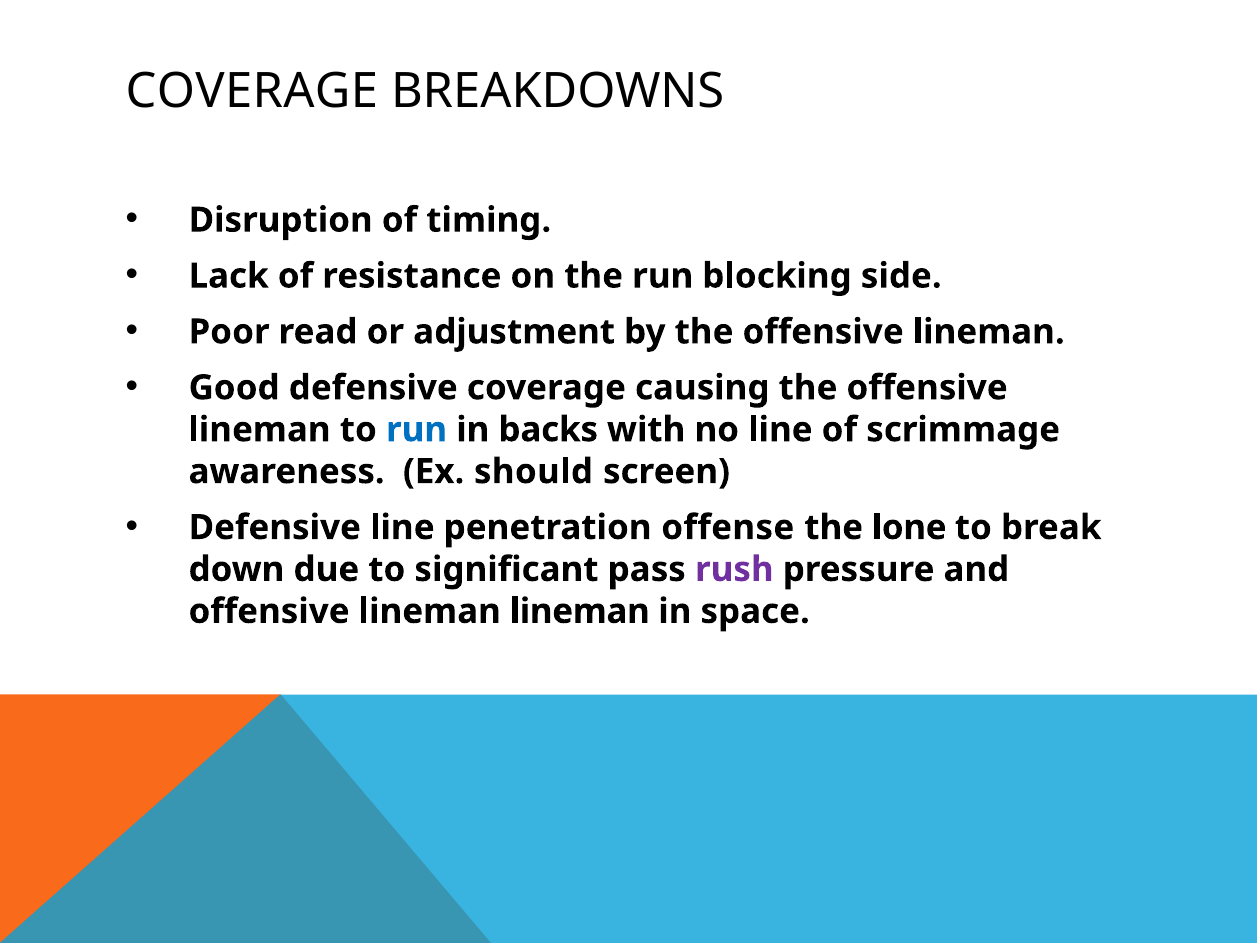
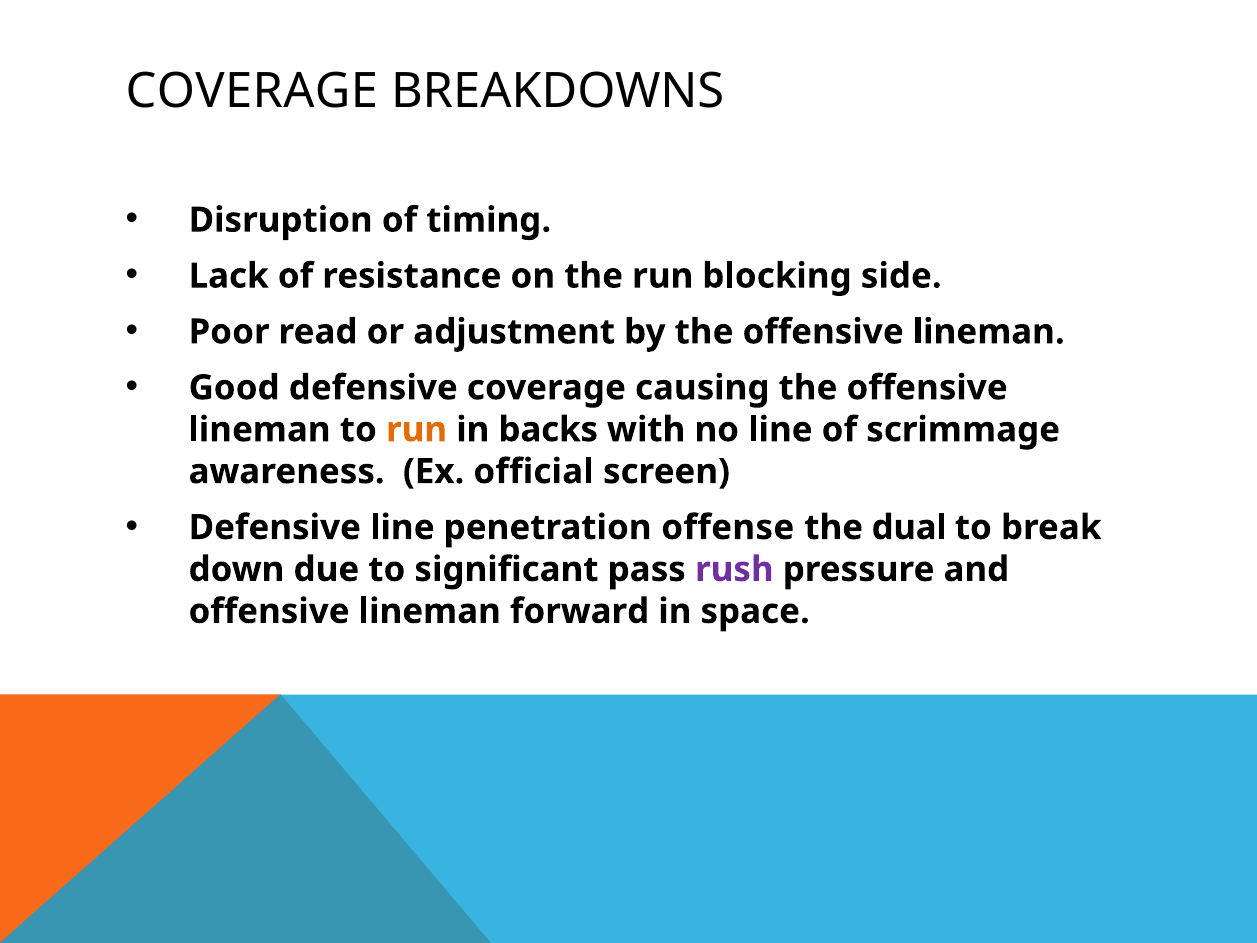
run colour: blue -> orange (417, 430)
should: should -> official (534, 472)
lone: lone -> dual (909, 527)
lineman lineman: lineman -> forward (580, 611)
